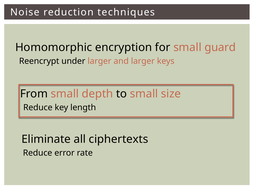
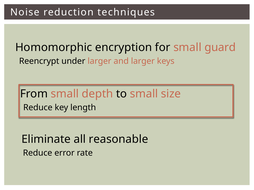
ciphertexts: ciphertexts -> reasonable (119, 140)
